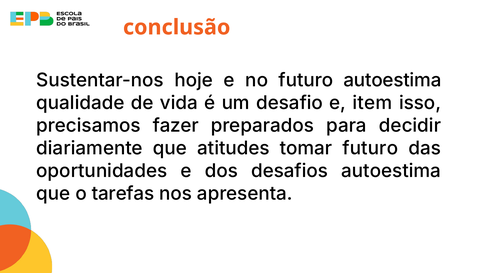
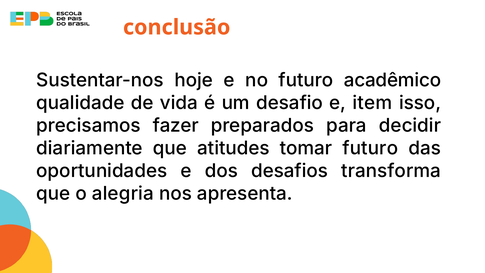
futuro autoestima: autoestima -> acadêmico (392, 80)
desafios autoestima: autoestima -> transforma (391, 171)
tarefas: tarefas -> alegria (123, 193)
